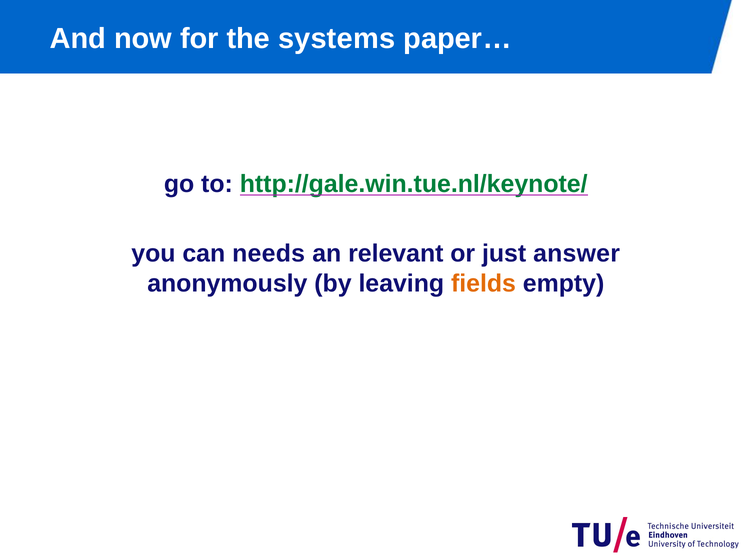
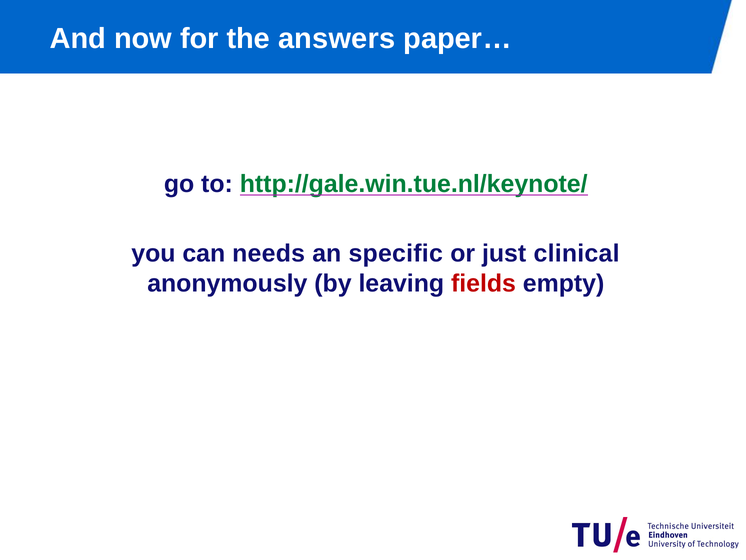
systems: systems -> answers (337, 39)
relevant: relevant -> specific (396, 254)
answer: answer -> clinical (577, 254)
fields colour: orange -> red (484, 283)
